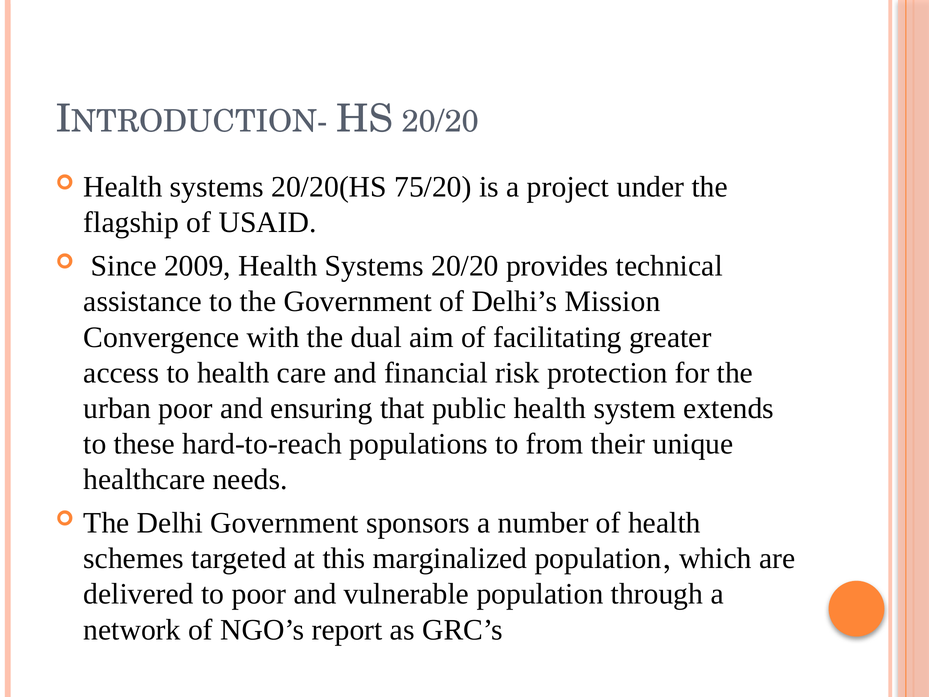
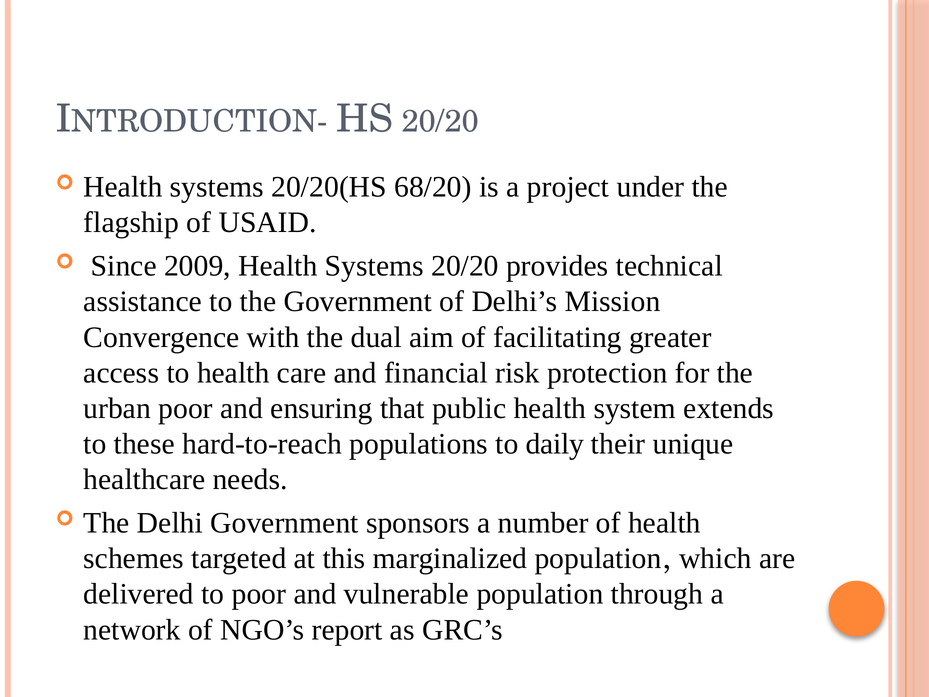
75/20: 75/20 -> 68/20 (433, 187)
from: from -> daily (555, 444)
